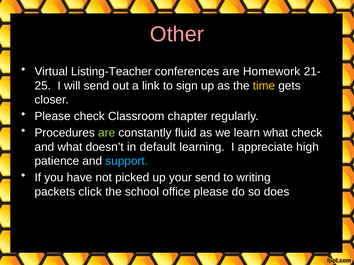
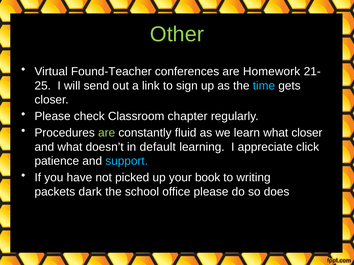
Other colour: pink -> light green (177, 34)
Listing-Teacher: Listing-Teacher -> Found-Teacher (111, 72)
time colour: yellow -> light blue (264, 86)
what check: check -> closer (307, 133)
high: high -> click (308, 147)
your send: send -> book (208, 178)
click: click -> dark (90, 192)
